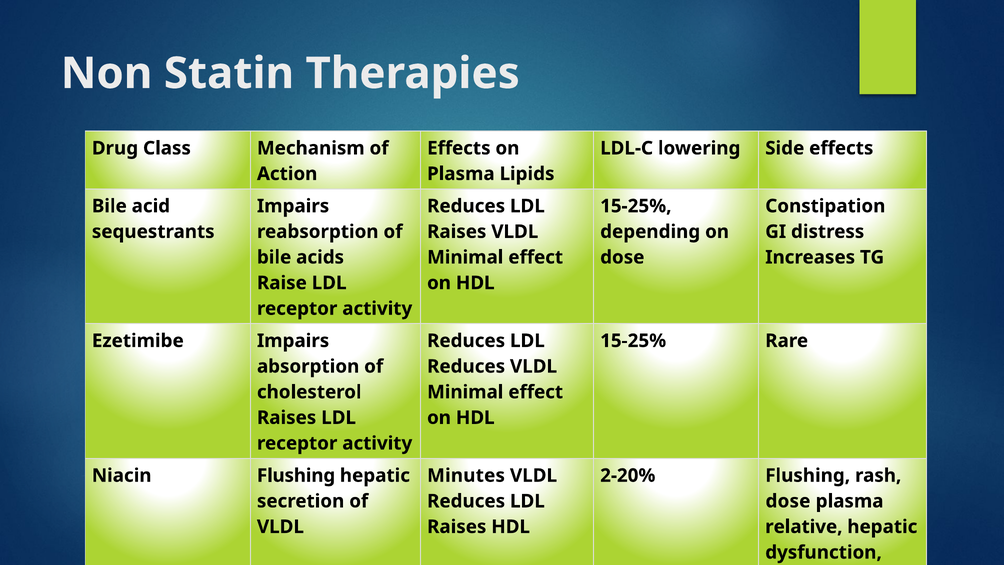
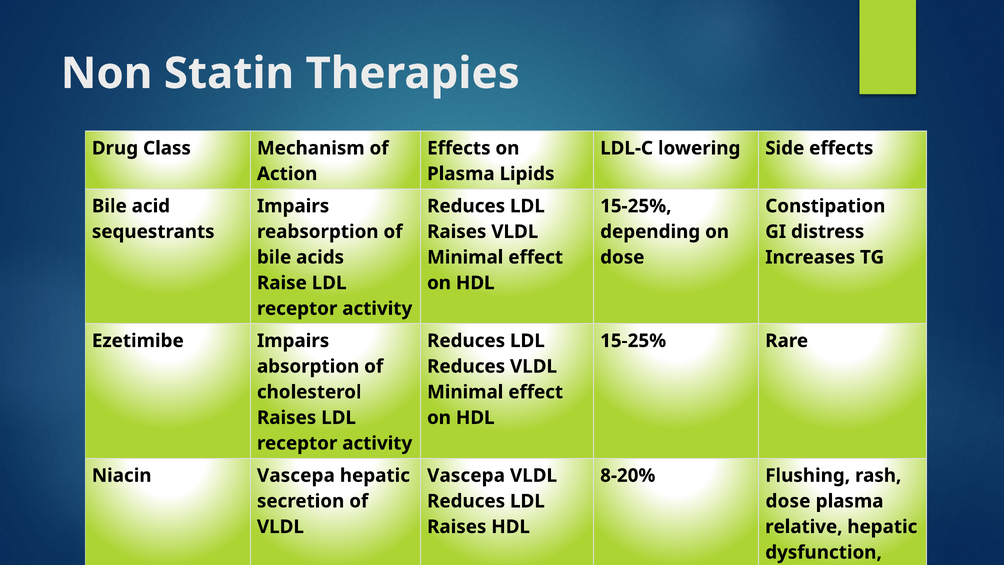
Niacin Flushing: Flushing -> Vascepa (296, 475)
Minutes: Minutes -> Vascepa (466, 475)
2-20%: 2-20% -> 8-20% (628, 475)
